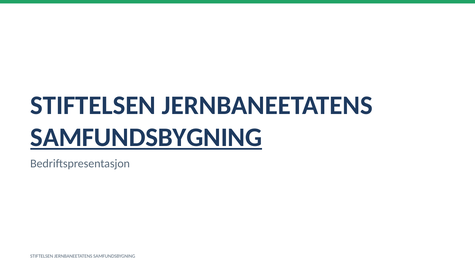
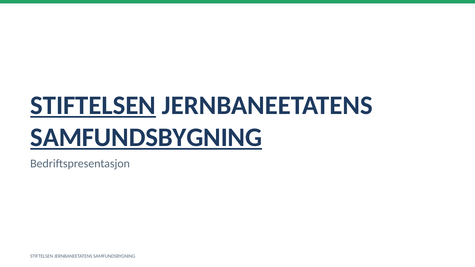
STIFTELSEN underline: none -> present (93, 105)
